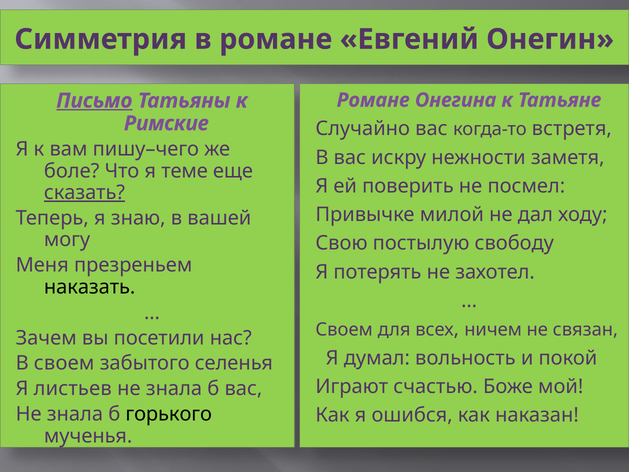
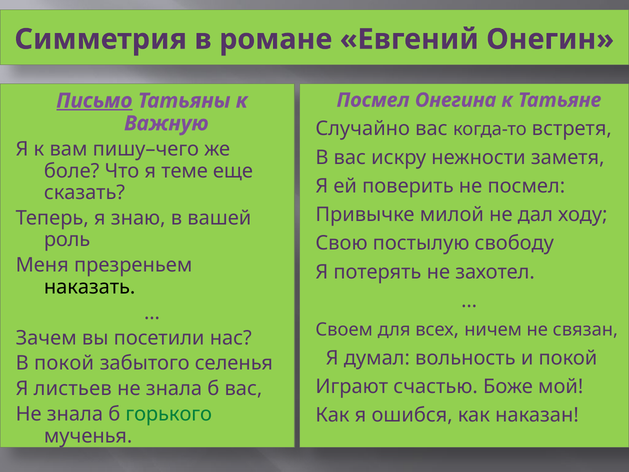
Романе: Романе -> Посмел (373, 100)
Римские: Римские -> Важную (166, 123)
сказать underline: present -> none (85, 192)
могу: могу -> роль (67, 240)
В своем: своем -> покой (64, 363)
горького colour: black -> green (169, 414)
